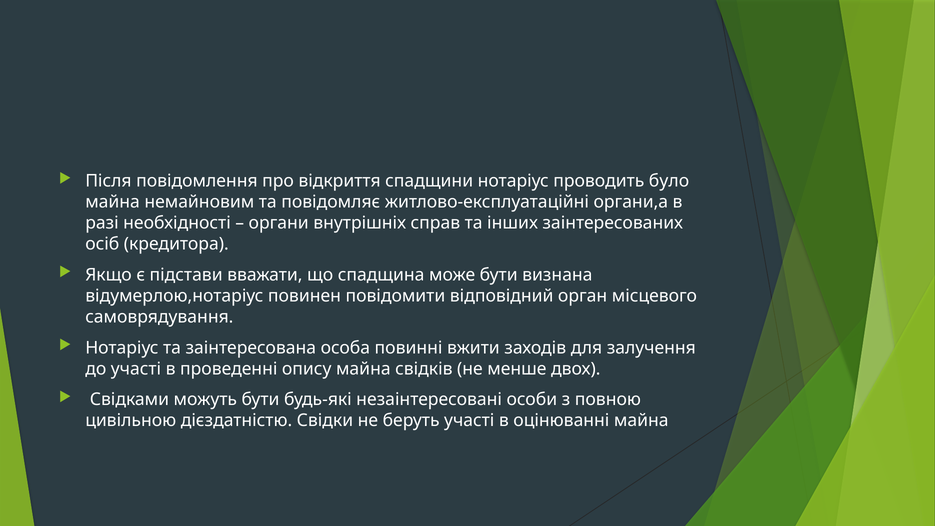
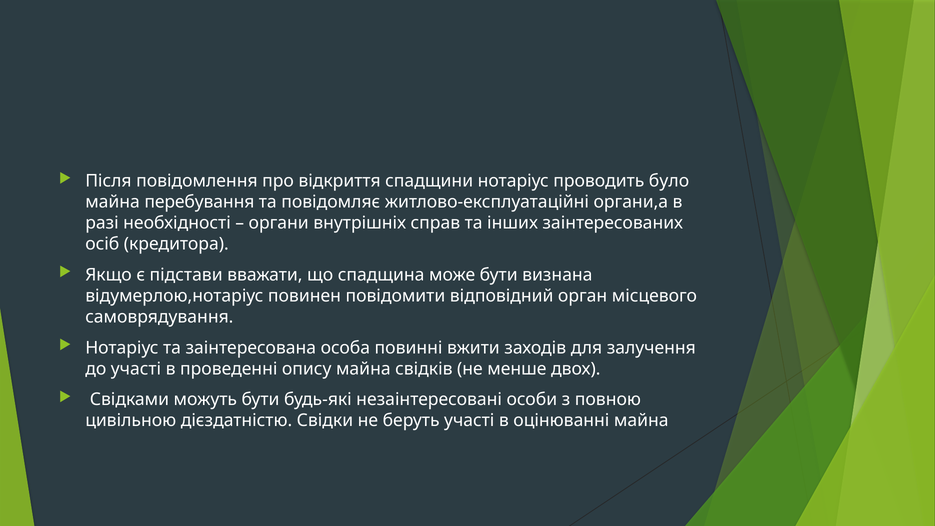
немайновим: немайновим -> перебування (199, 202)
